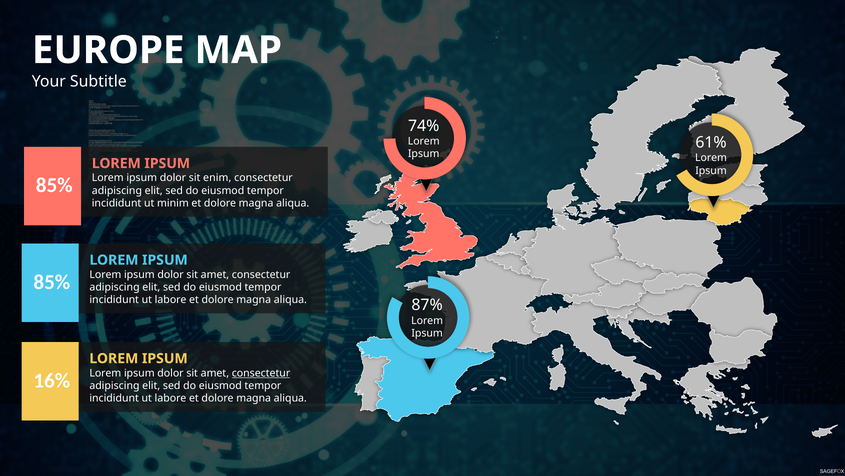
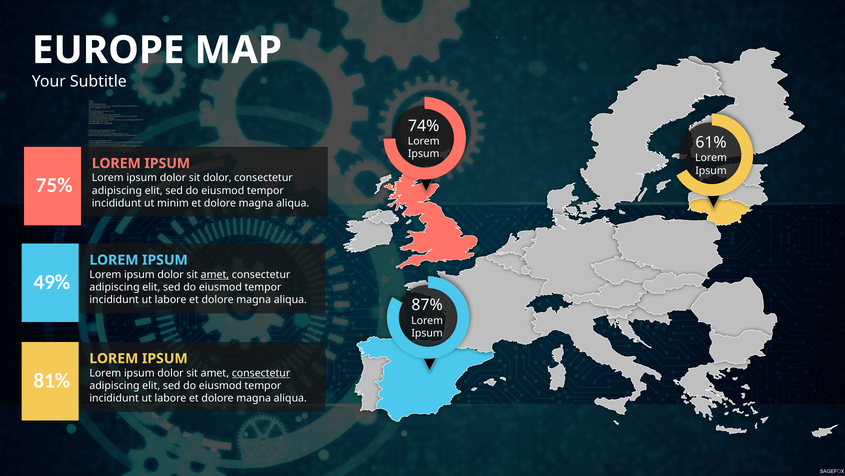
sit enim: enim -> dolor (217, 178)
85%: 85% -> 75% (54, 185)
amet underline: none -> present (215, 274)
85%: 85% -> 49% (52, 282)
16%: 16% -> 81% (52, 380)
